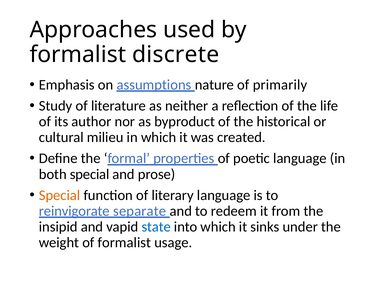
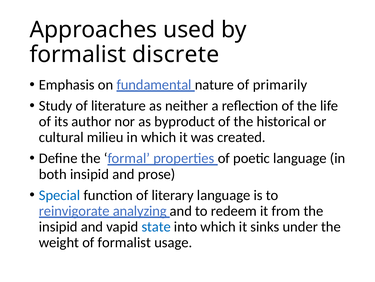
assumptions: assumptions -> fundamental (154, 85)
both special: special -> insipid (90, 174)
Special colour: orange -> blue (60, 195)
separate: separate -> analyzing (140, 210)
